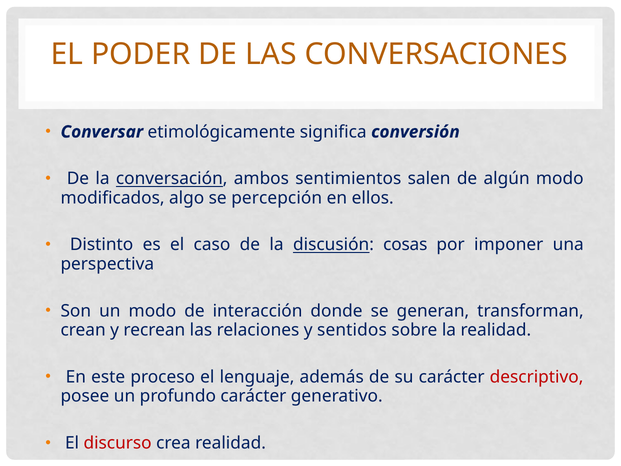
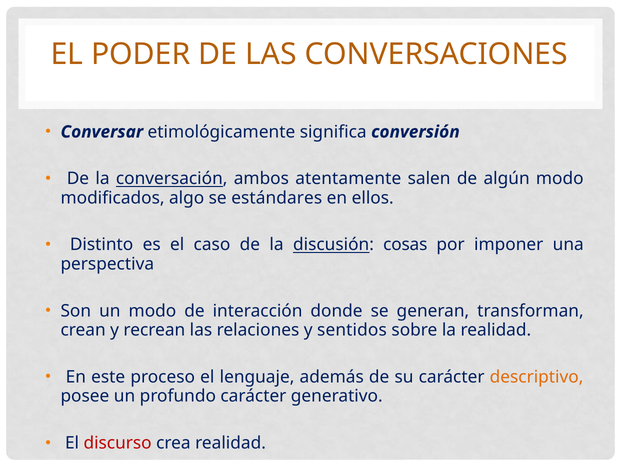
sentimientos: sentimientos -> atentamente (348, 179)
percepción: percepción -> estándares (277, 198)
descriptivo colour: red -> orange (537, 377)
